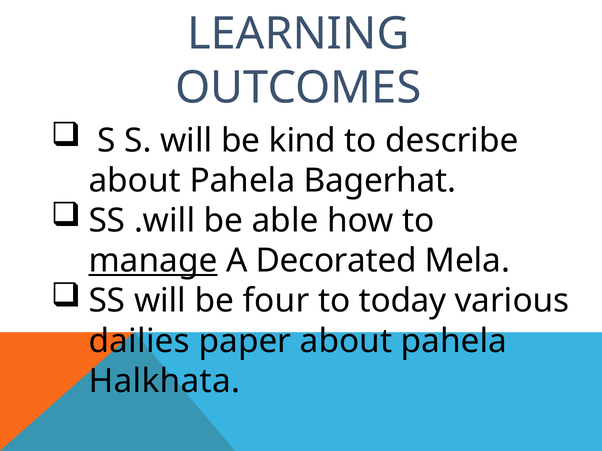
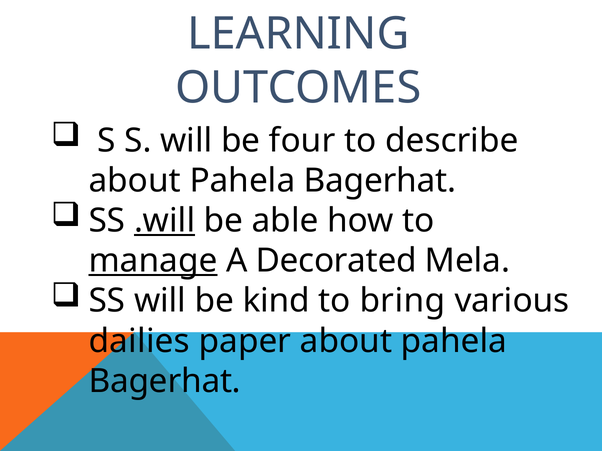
kind: kind -> four (302, 141)
.will underline: none -> present (165, 221)
four: four -> kind (276, 301)
today: today -> bring (402, 301)
Halkhata: Halkhata -> Bagerhat (165, 381)
